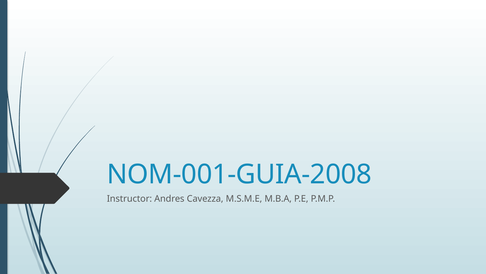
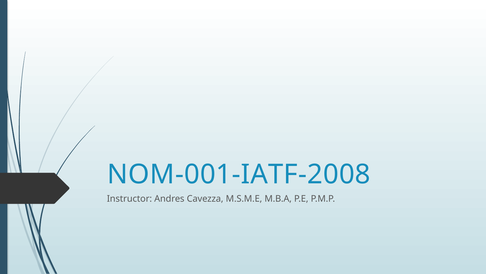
NOM-001-GUIA-2008: NOM-001-GUIA-2008 -> NOM-001-IATF-2008 (239, 174)
